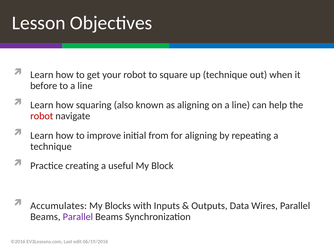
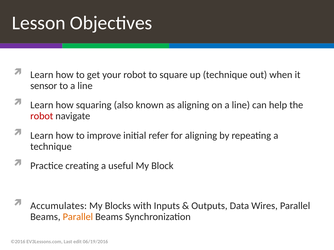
before: before -> sensor (44, 86)
from: from -> refer (159, 136)
Parallel colour: purple -> orange (78, 217)
